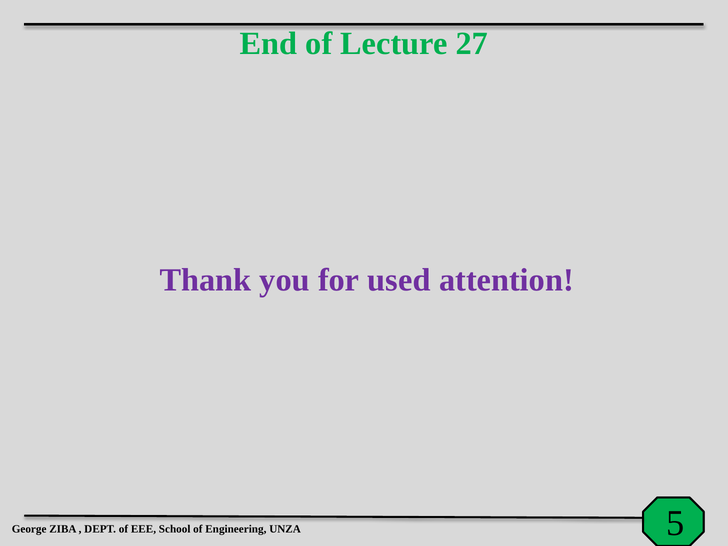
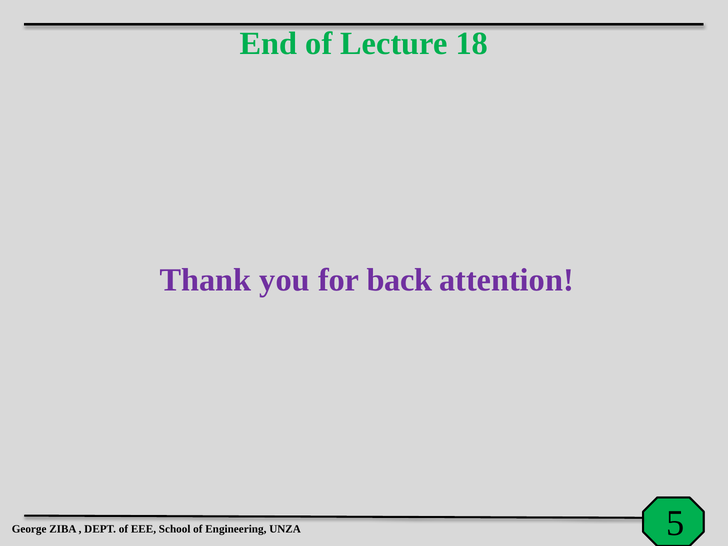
27: 27 -> 18 (472, 43)
used: used -> back (399, 280)
